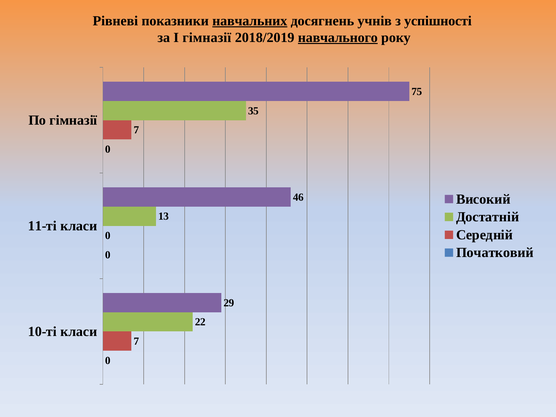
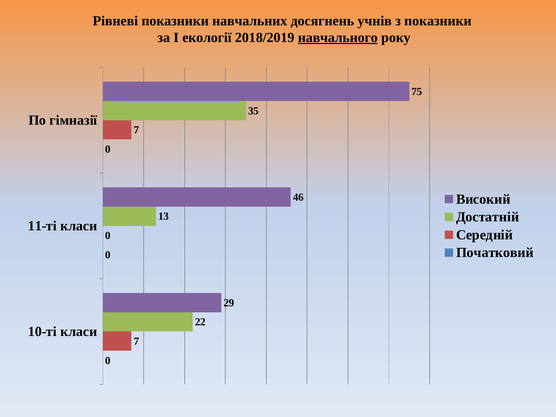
навчальних underline: present -> none (250, 21)
з успішності: успішності -> показники (438, 21)
І гімназії: гімназії -> екології (207, 38)
